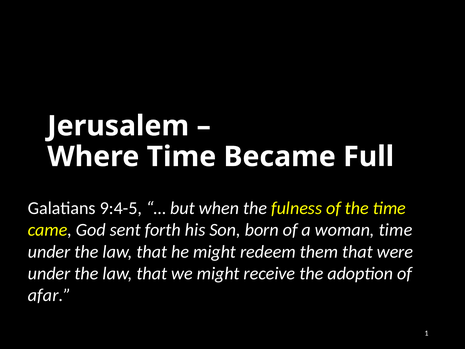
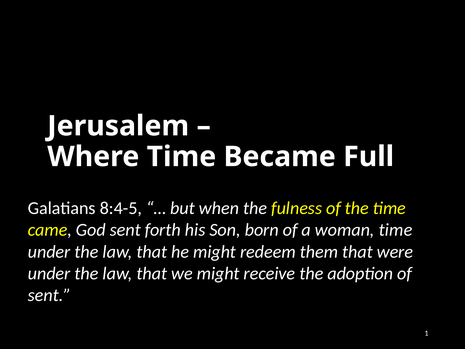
9:4-5: 9:4-5 -> 8:4-5 (121, 208)
afar: afar -> sent (49, 295)
